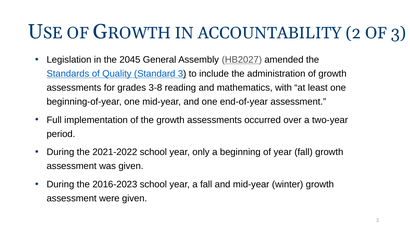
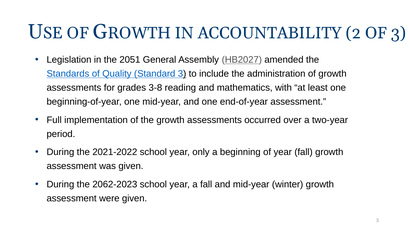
2045: 2045 -> 2051 (130, 60)
2016-2023: 2016-2023 -> 2062-2023 (115, 184)
